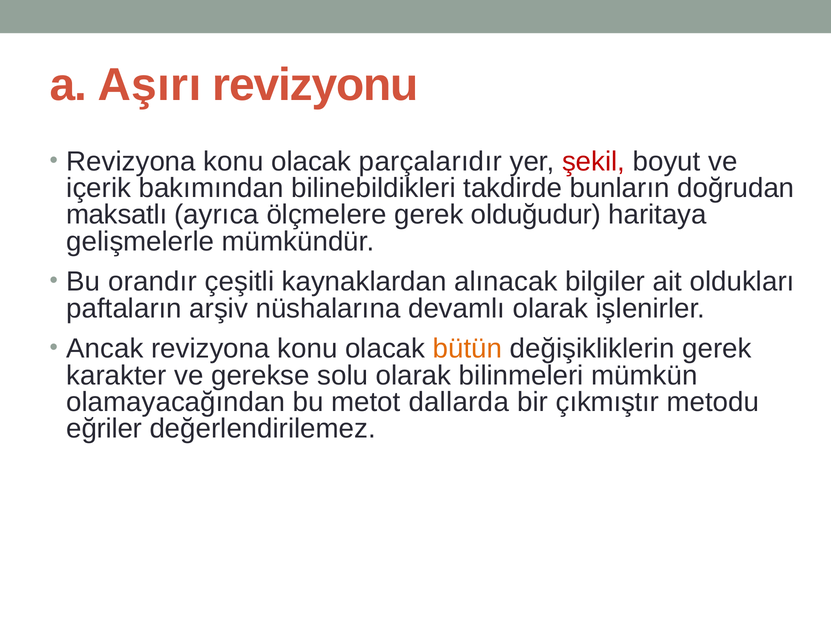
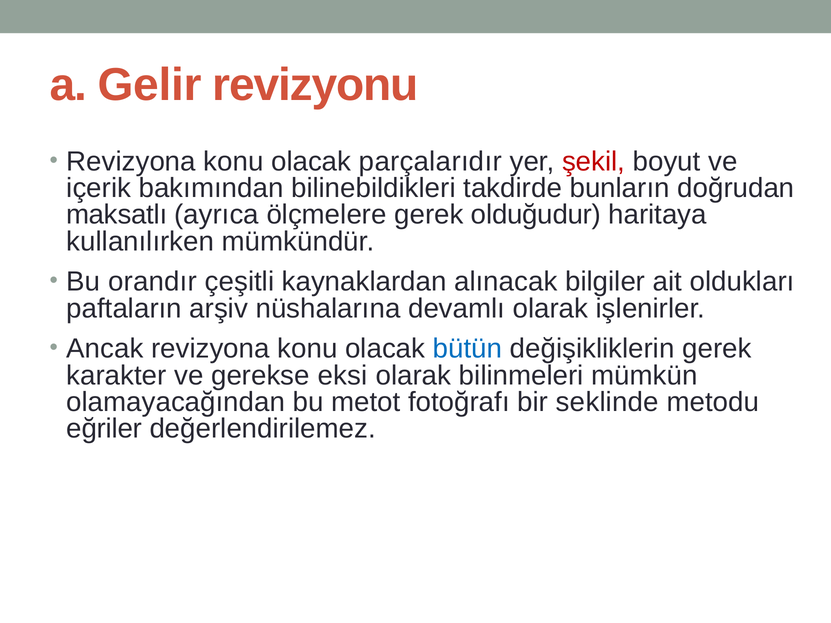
Aşırı: Aşırı -> Gelir (150, 85)
gelişmelerle: gelişmelerle -> kullanılırken (140, 241)
bütün colour: orange -> blue (467, 349)
solu: solu -> eksi (343, 376)
dallarda: dallarda -> fotoğrafı (459, 402)
çıkmıştır: çıkmıştır -> seklinde (607, 402)
